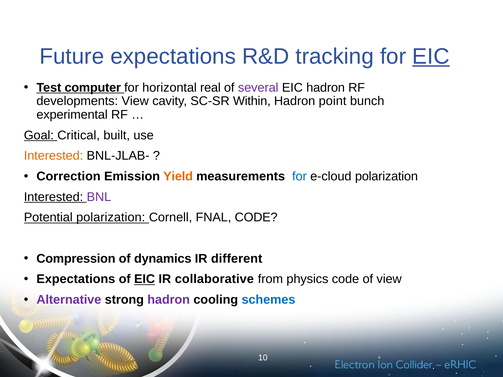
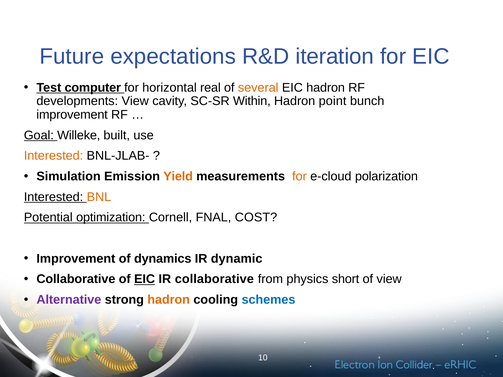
tracking: tracking -> iteration (335, 56)
EIC underline: present -> none (431, 56)
several colour: purple -> orange (258, 88)
experimental: experimental -> improvement (72, 115)
Critical: Critical -> Willeke (79, 135)
Correction: Correction -> Simulation (69, 176)
for colour: blue -> orange (299, 176)
BNL colour: purple -> orange (99, 197)
Potential polarization: polarization -> optimization (111, 218)
FNAL CODE: CODE -> COST (256, 218)
Compression: Compression -> Improvement (76, 259)
different: different -> dynamic (237, 259)
Expectations: Expectations -> Collaborative (76, 279)
physics code: code -> short (346, 279)
hadron colour: purple -> orange (169, 300)
